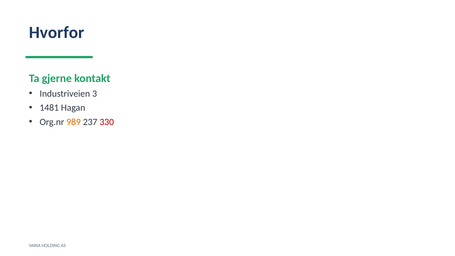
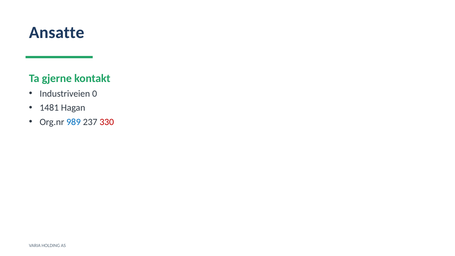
Hvorfor: Hvorfor -> Ansatte (57, 32)
3: 3 -> 0 (95, 94)
989 colour: orange -> blue (74, 122)
